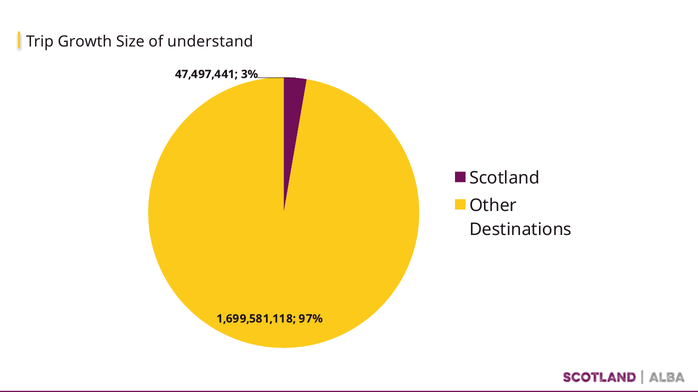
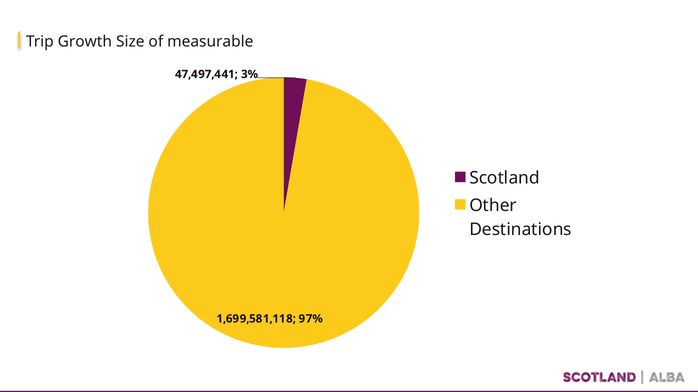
understand: understand -> measurable (210, 42)
